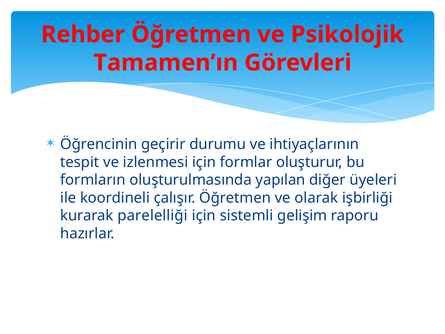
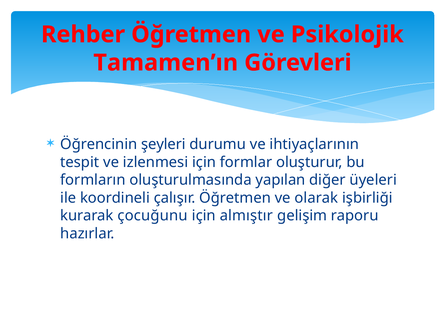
geçirir: geçirir -> şeyleri (163, 144)
parelelliği: parelelliği -> çocuğunu (153, 215)
sistemli: sistemli -> almıştır (246, 215)
